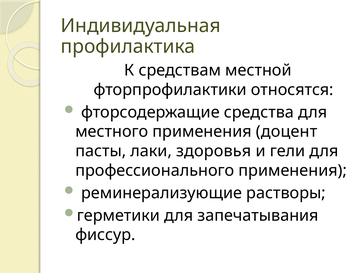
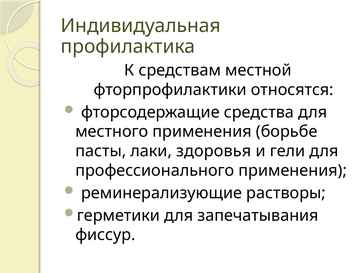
доцент: доцент -> борьбе (287, 132)
